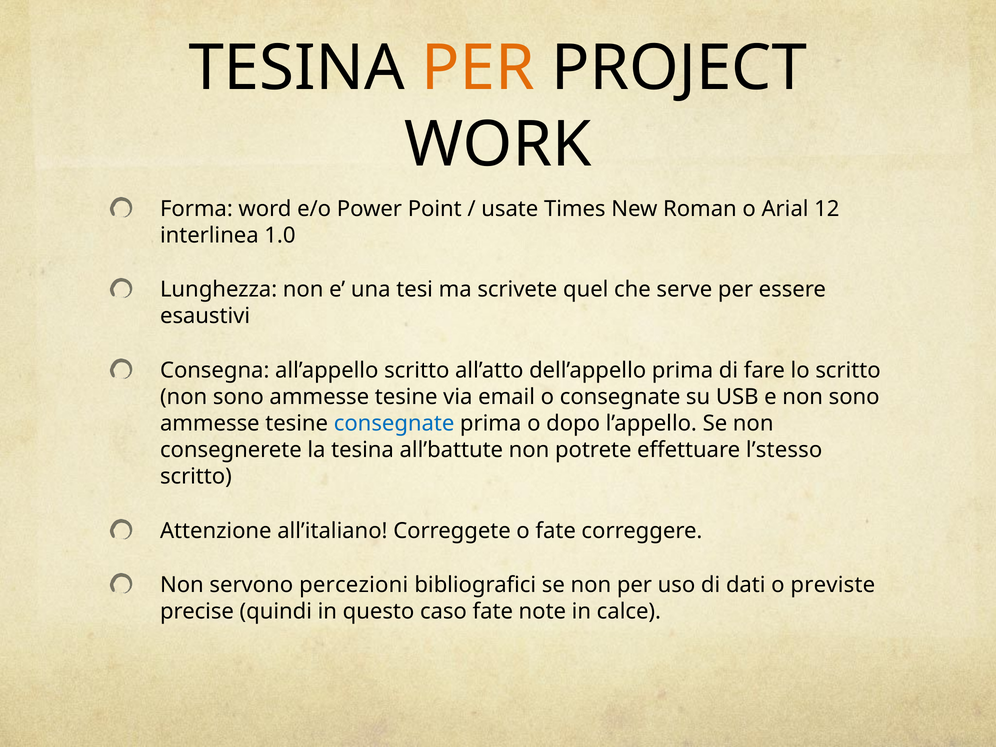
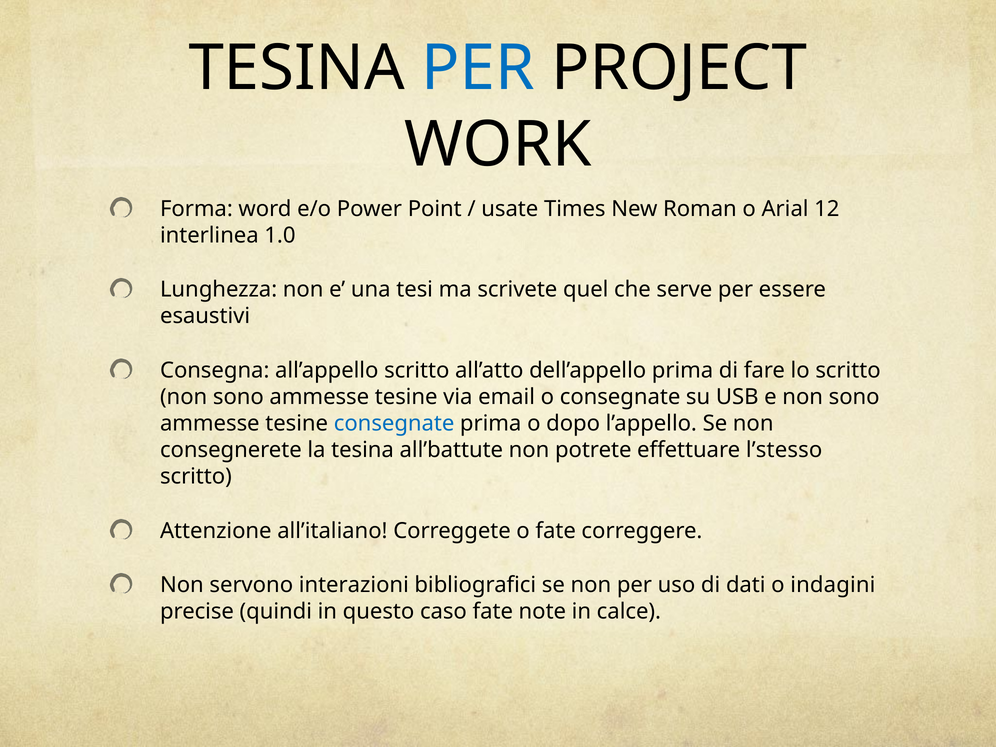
PER colour: orange -> blue (478, 68)
percezioni: percezioni -> interazioni (354, 585)
previste: previste -> indagini (833, 585)
